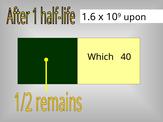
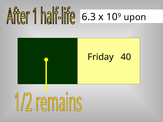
1.6: 1.6 -> 6.3 (89, 17)
Which: Which -> Friday (101, 57)
